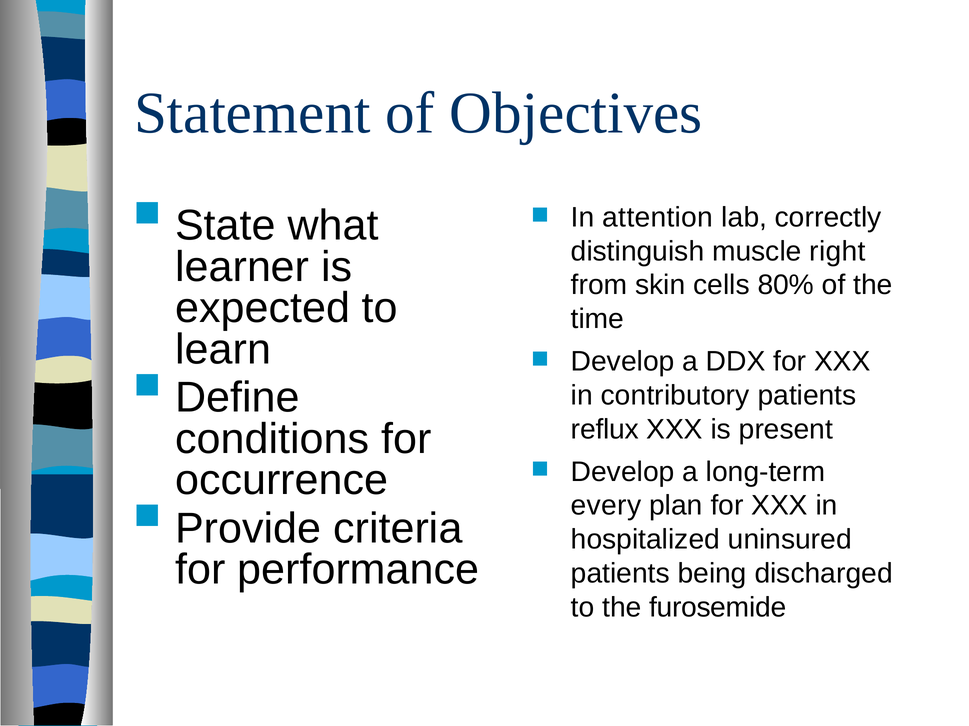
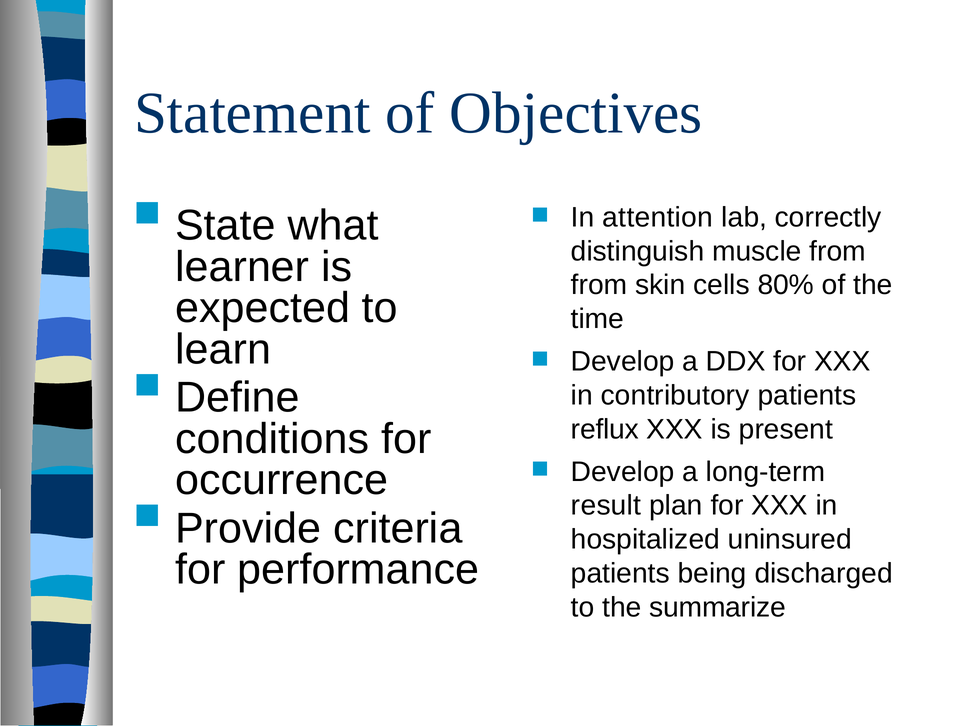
muscle right: right -> from (838, 252)
every: every -> result (606, 506)
furosemide: furosemide -> summarize (718, 608)
